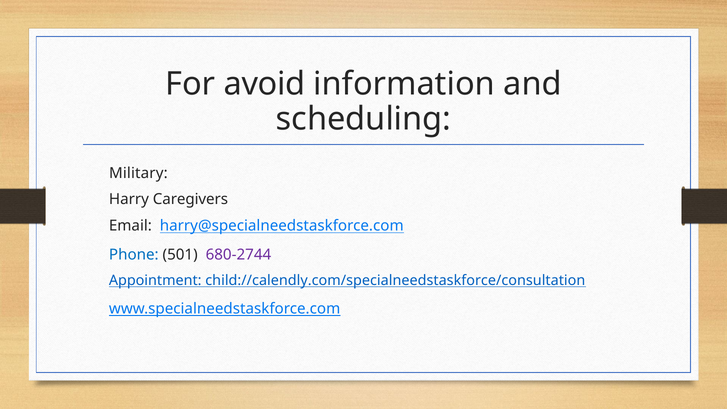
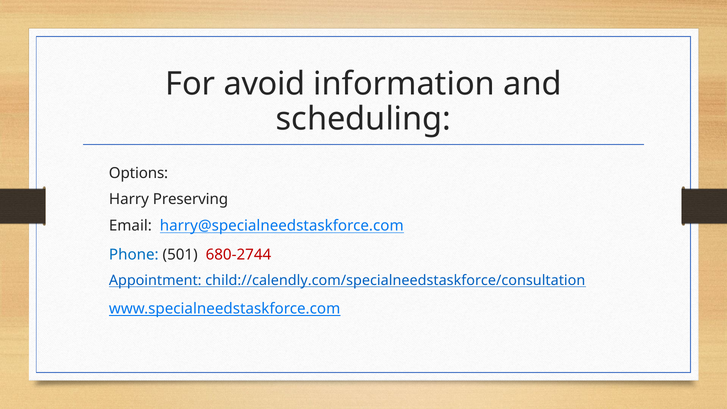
Military: Military -> Options (139, 173)
Caregivers: Caregivers -> Preserving (190, 199)
680-2744 colour: purple -> red (238, 255)
